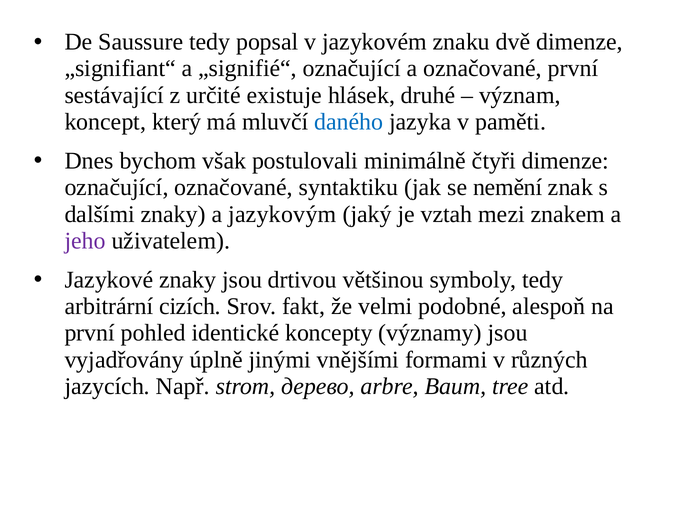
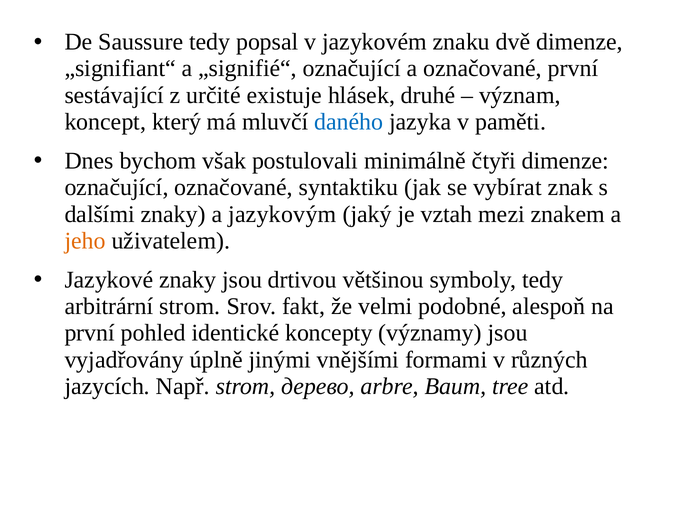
nemění: nemění -> vybírat (507, 188)
jeho colour: purple -> orange (85, 241)
arbitrární cizích: cizích -> strom (190, 307)
